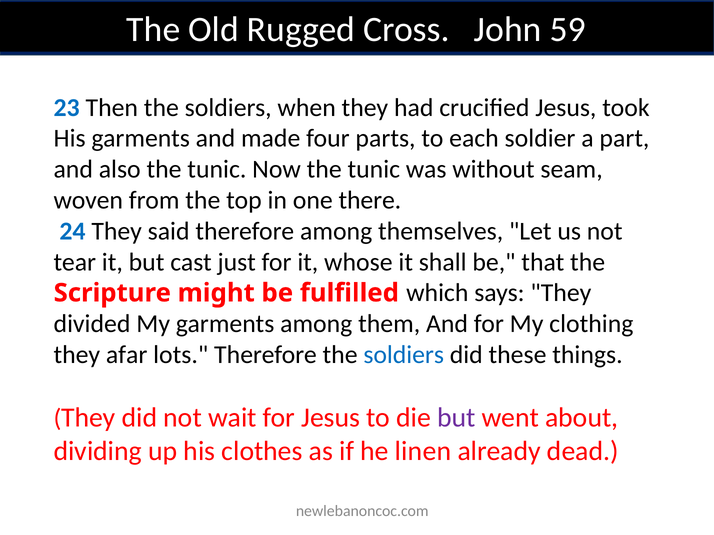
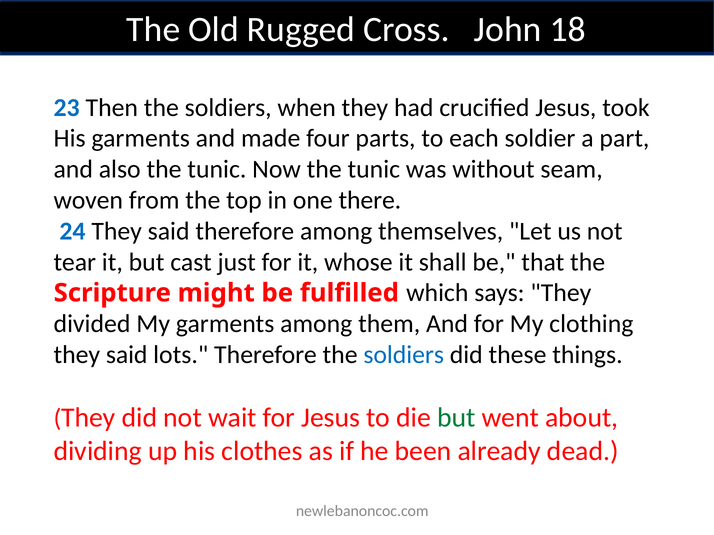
59: 59 -> 18 (568, 29)
afar: afar -> said (127, 355)
but colour: purple -> green (456, 418)
linen: linen -> been (423, 452)
